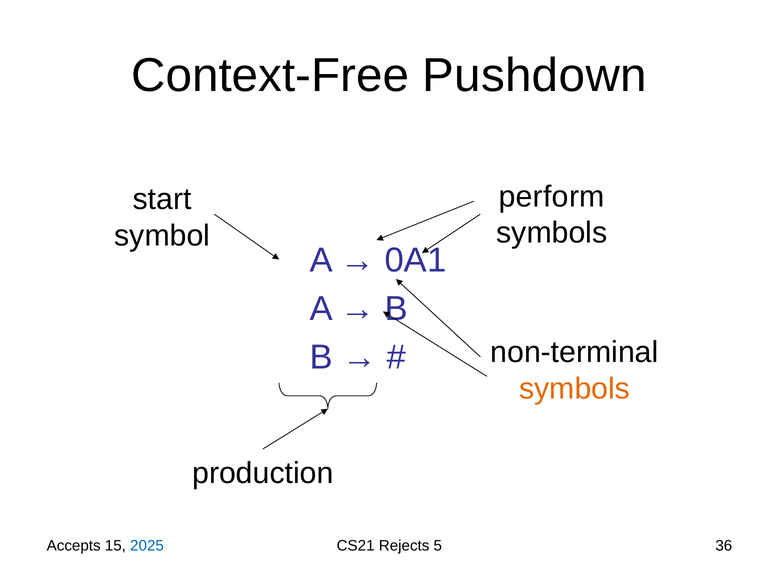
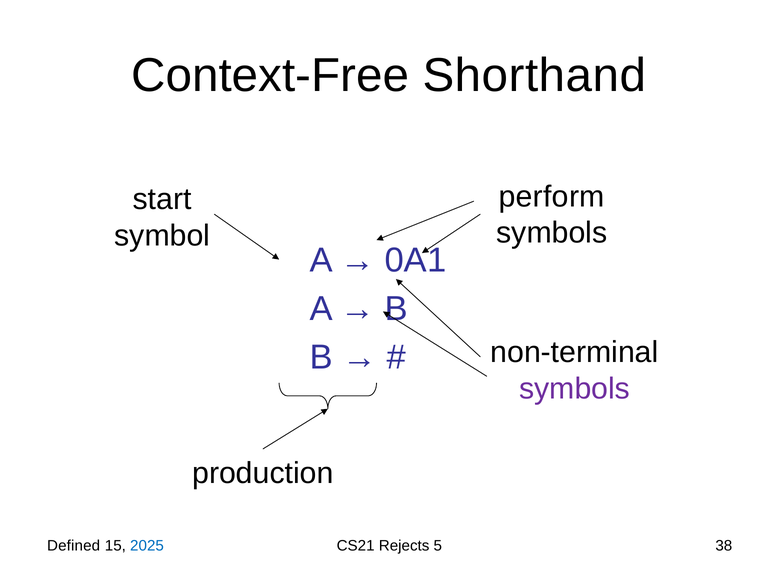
Pushdown: Pushdown -> Shorthand (534, 75)
symbols colour: orange -> purple (575, 389)
Accepts: Accepts -> Defined (74, 546)
36: 36 -> 38 (724, 546)
